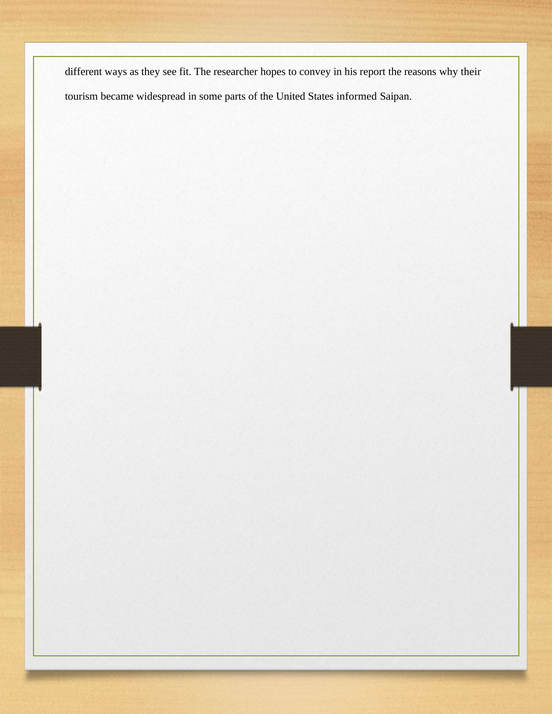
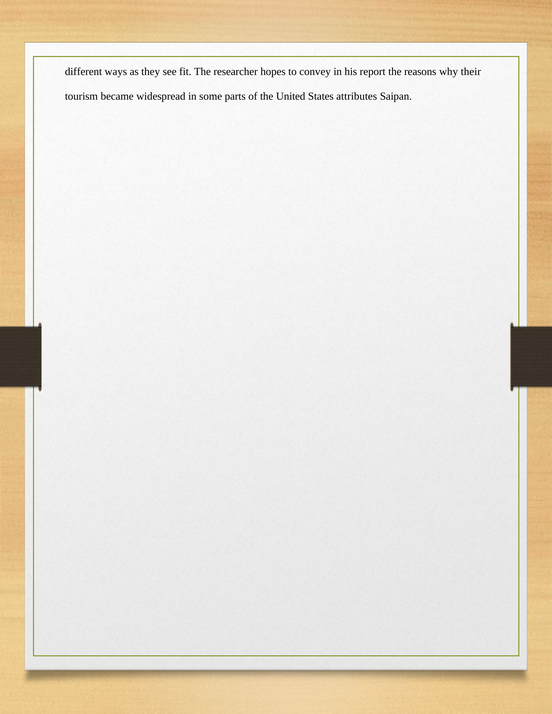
informed: informed -> attributes (357, 96)
